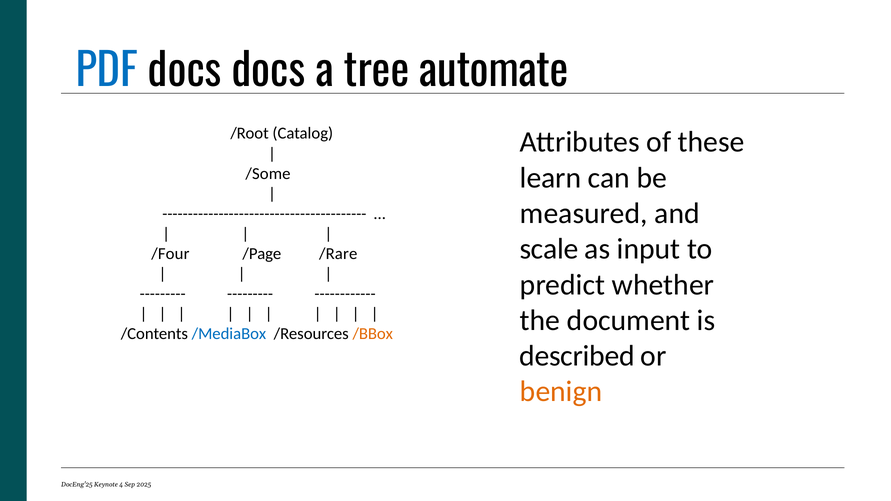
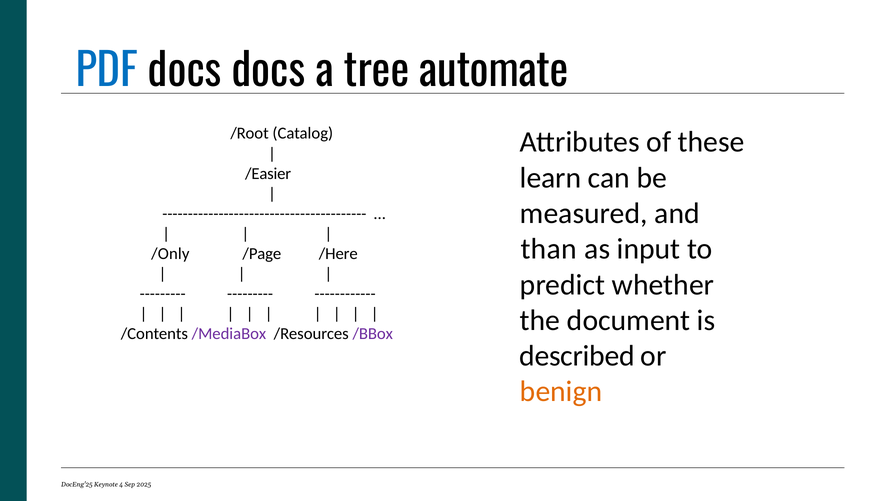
/Some: /Some -> /Easier (268, 174)
scale: scale -> than (549, 249)
/Four: /Four -> /Only (170, 254)
/Rare: /Rare -> /Here (338, 254)
/MediaBox colour: blue -> purple (229, 334)
/BBox colour: orange -> purple (373, 334)
